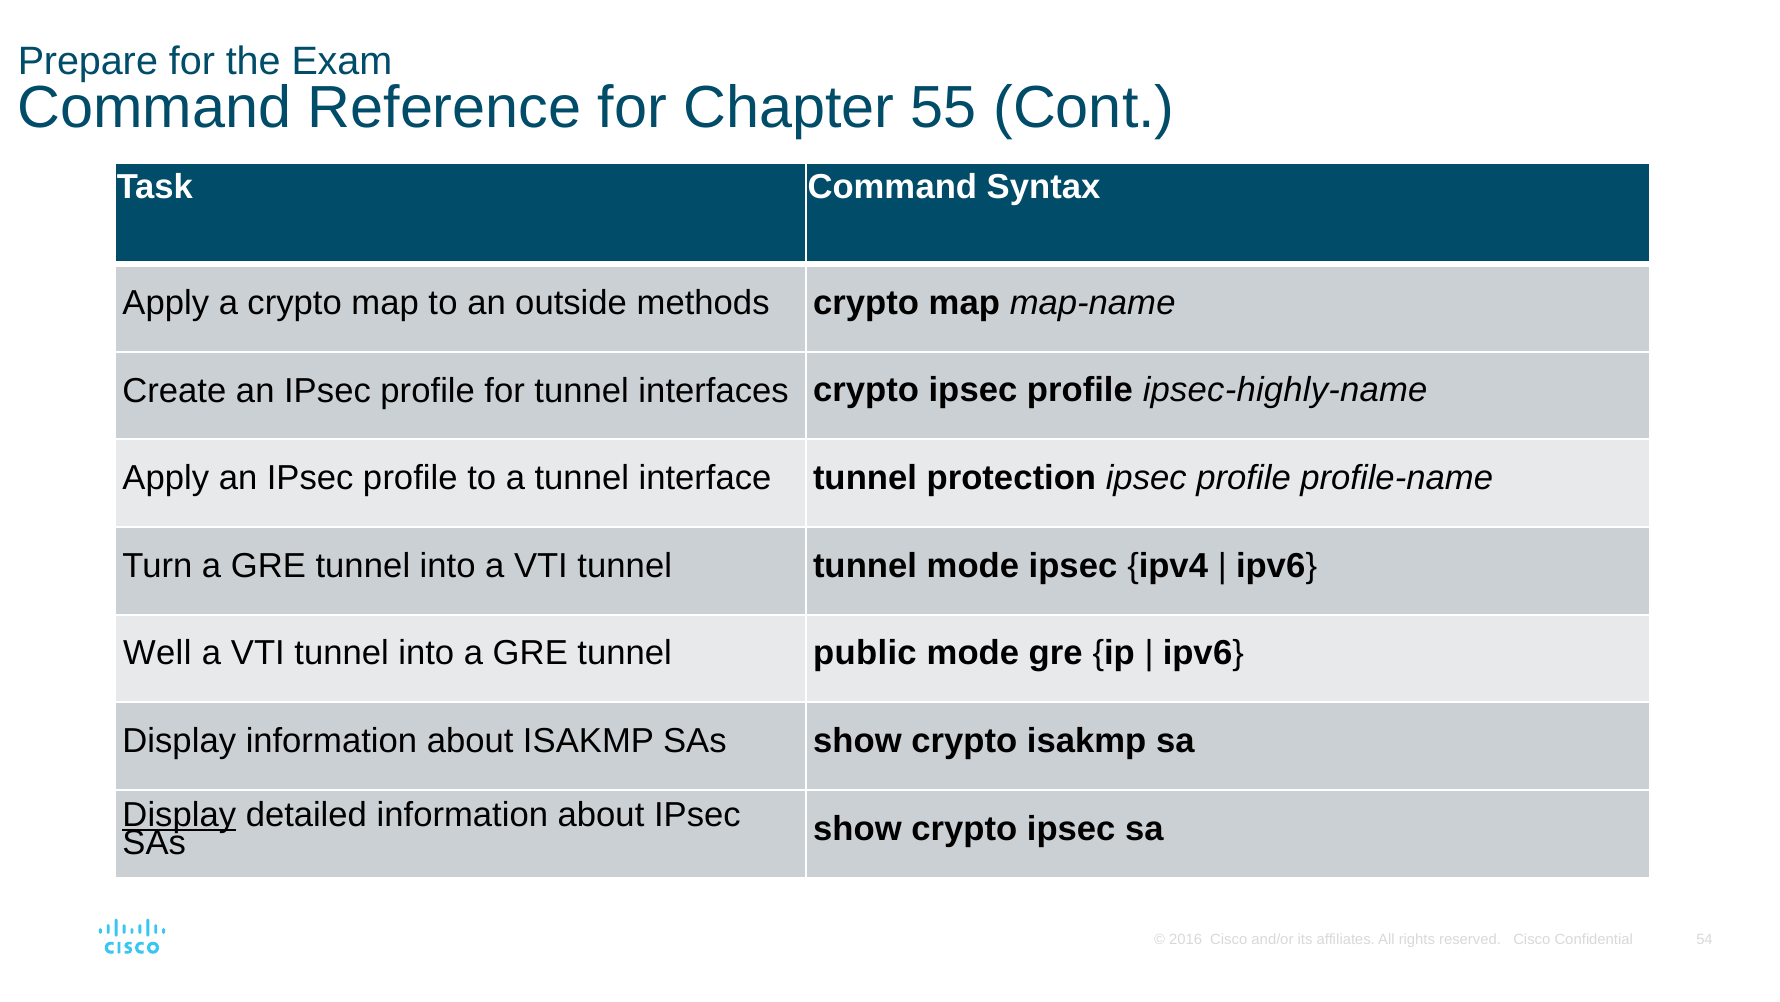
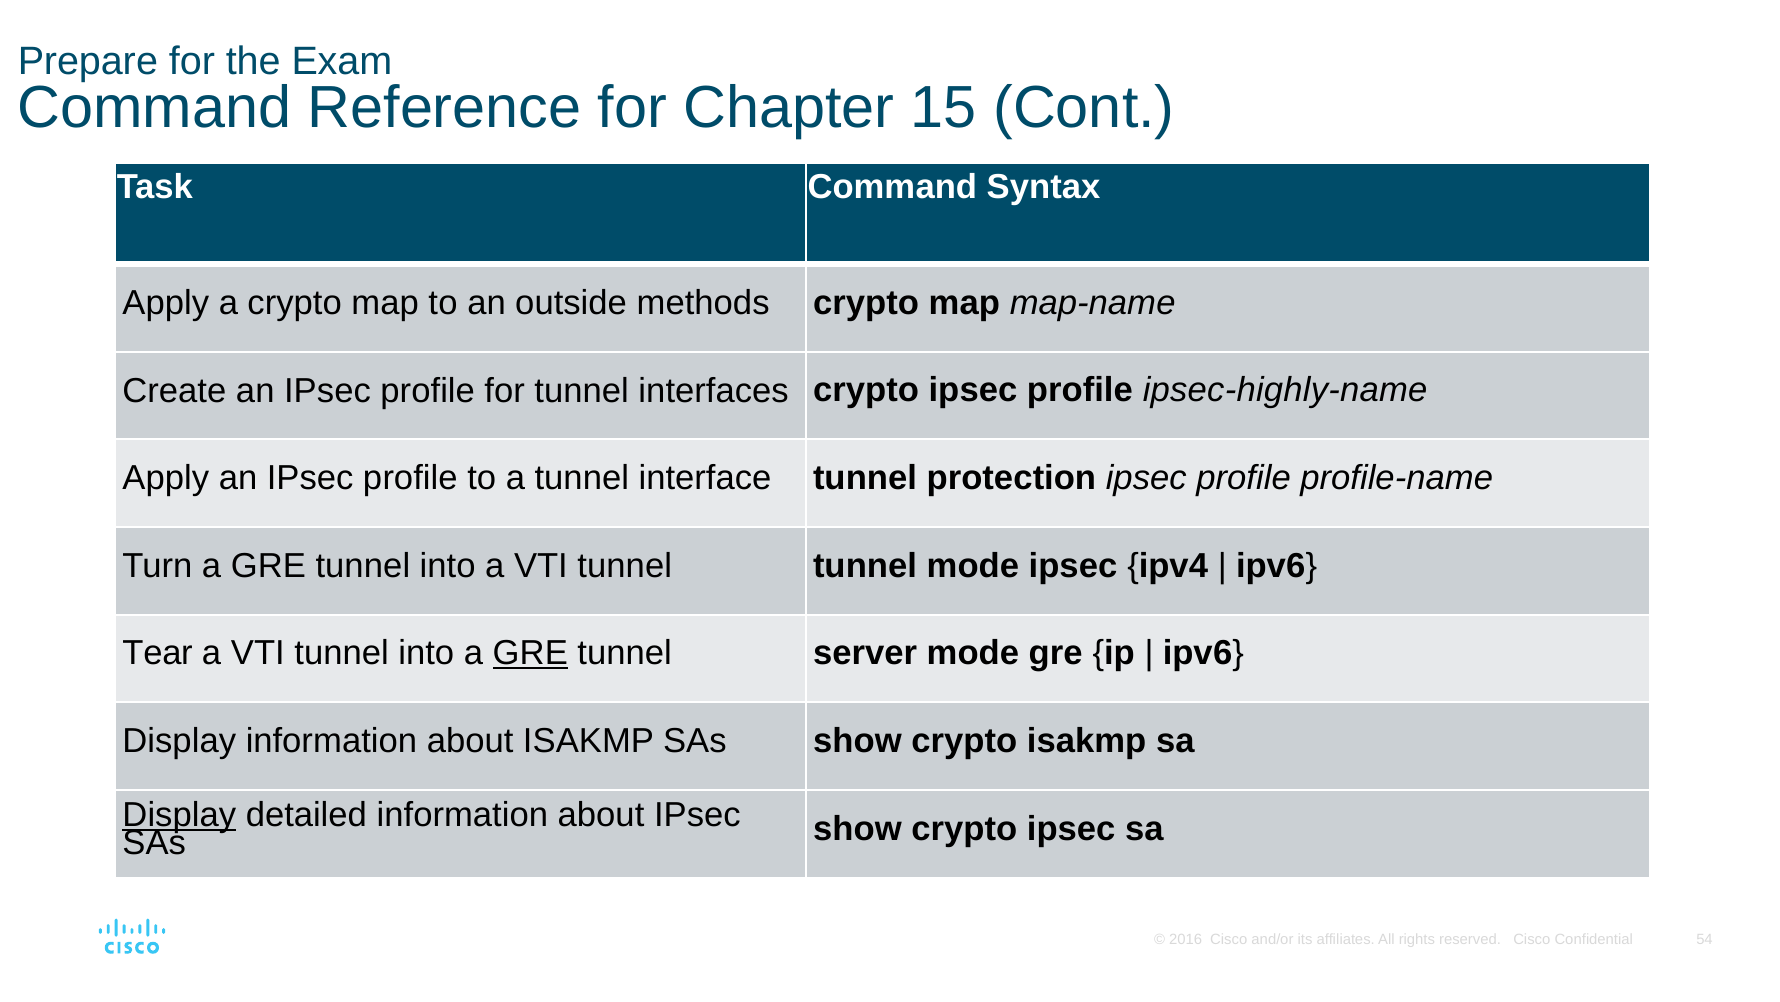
55: 55 -> 15 (944, 108)
Well: Well -> Tear (158, 653)
GRE underline: none -> present (530, 653)
public: public -> server (865, 653)
